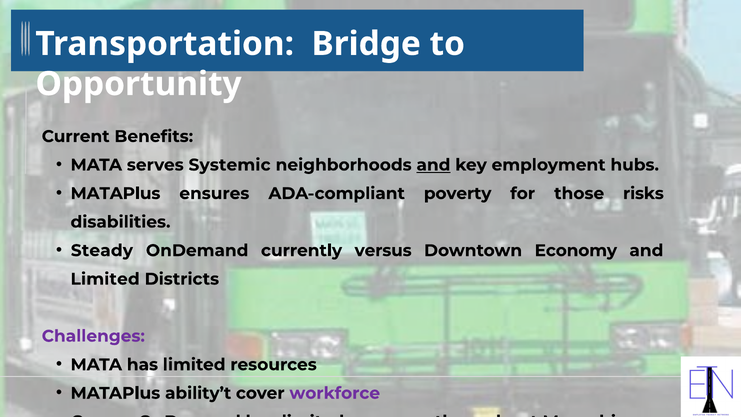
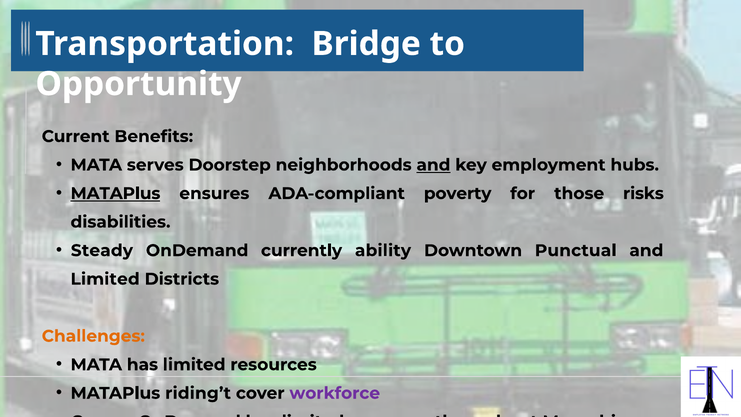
Systemic: Systemic -> Doorstep (230, 165)
MATAPlus underline: none -> present (115, 193)
versus: versus -> ability (383, 250)
Economy: Economy -> Punctual (576, 250)
Challenges colour: purple -> orange (93, 336)
ability’t: ability’t -> riding’t (198, 393)
